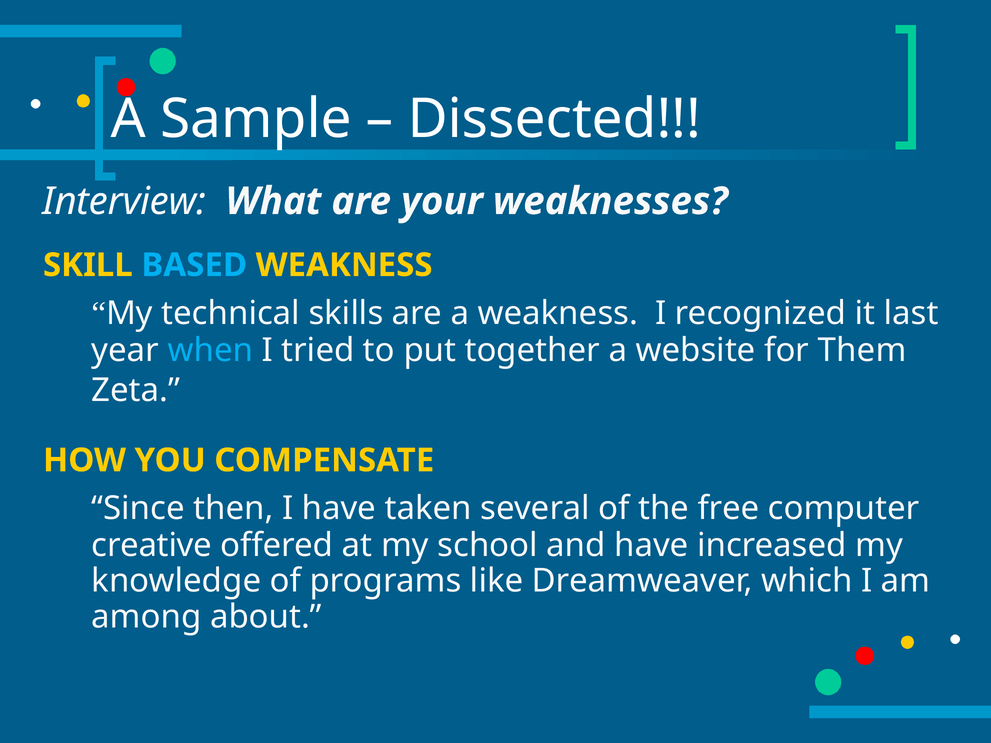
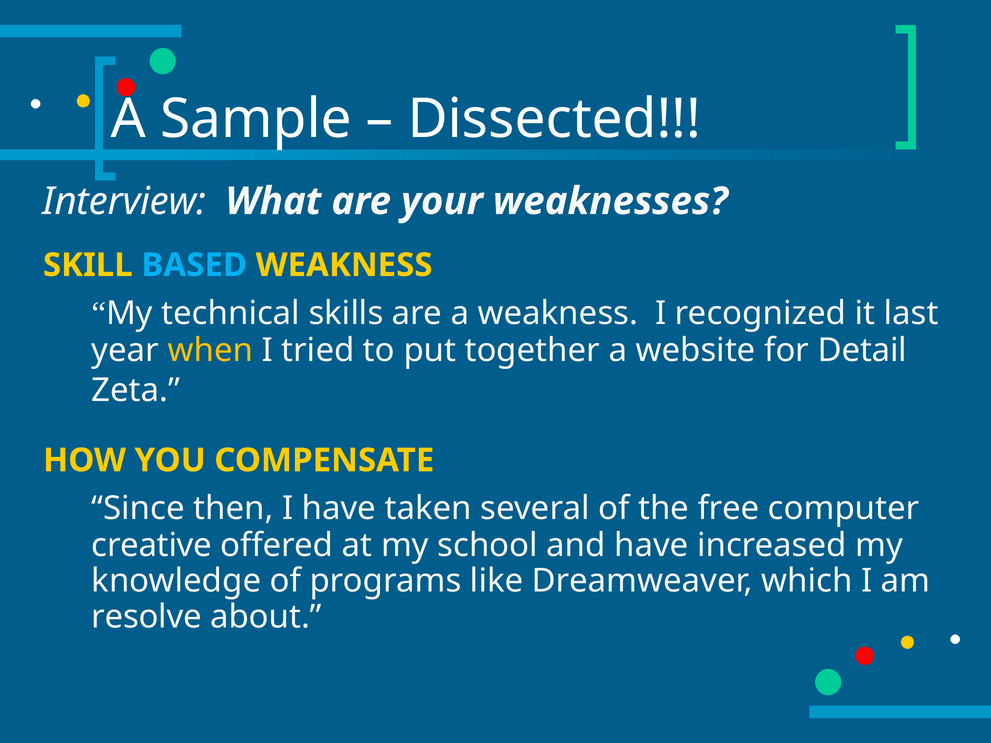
when colour: light blue -> yellow (210, 350)
Them: Them -> Detail (862, 350)
among: among -> resolve (147, 617)
